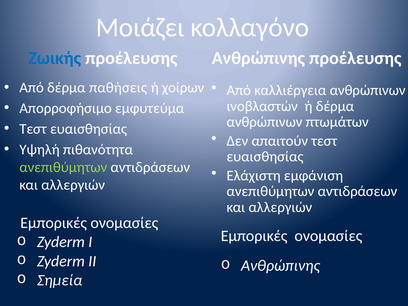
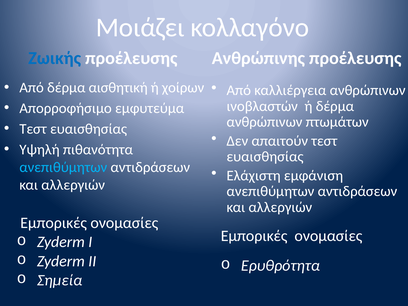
παθήσεις: παθήσεις -> αισθητική (118, 88)
ανεπιθύμητων colour: light green -> light blue (63, 167)
Ανθρώπινης: Ανθρώπινης -> Ερυθρότητα (280, 266)
